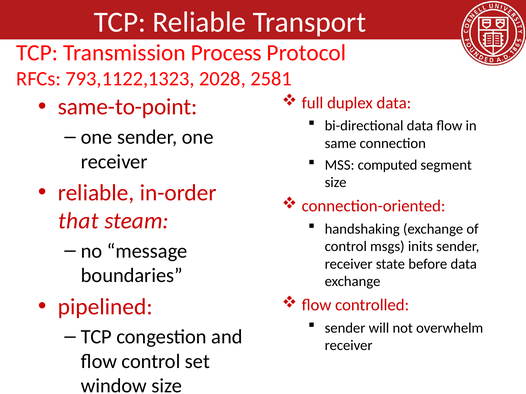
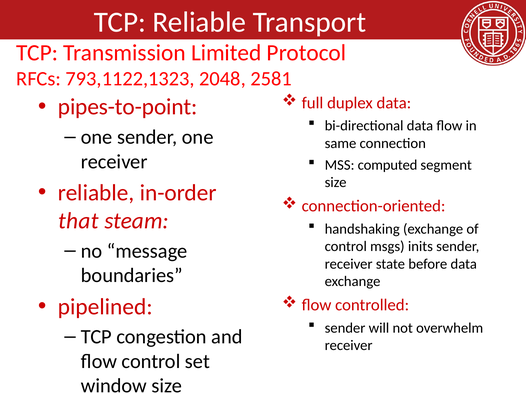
Process: Process -> Limited (226, 53)
2028: 2028 -> 2048 (223, 79)
same-to-point: same-to-point -> pipes-to-point (128, 107)
